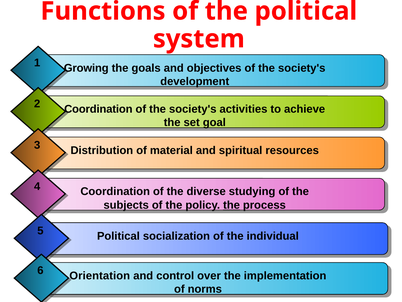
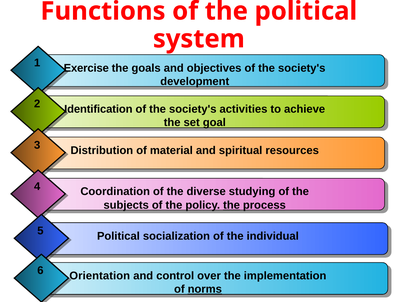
Growing: Growing -> Exercise (86, 68)
Coordination: Coordination -> Identification (98, 109)
norms underline: none -> present (205, 289)
